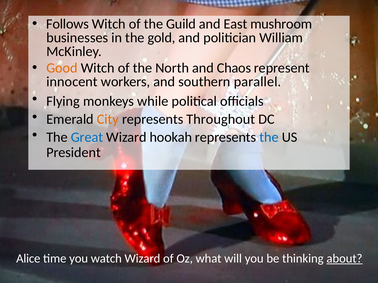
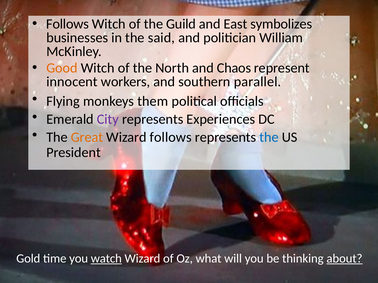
mushroom: mushroom -> symbolizes (281, 24)
gold: gold -> said (161, 38)
while: while -> them (153, 101)
City colour: orange -> purple (108, 119)
Throughout: Throughout -> Experiences (221, 119)
Great colour: blue -> orange (87, 137)
Wizard hookah: hookah -> follows (171, 137)
Alice: Alice -> Gold (28, 259)
watch underline: none -> present (106, 259)
